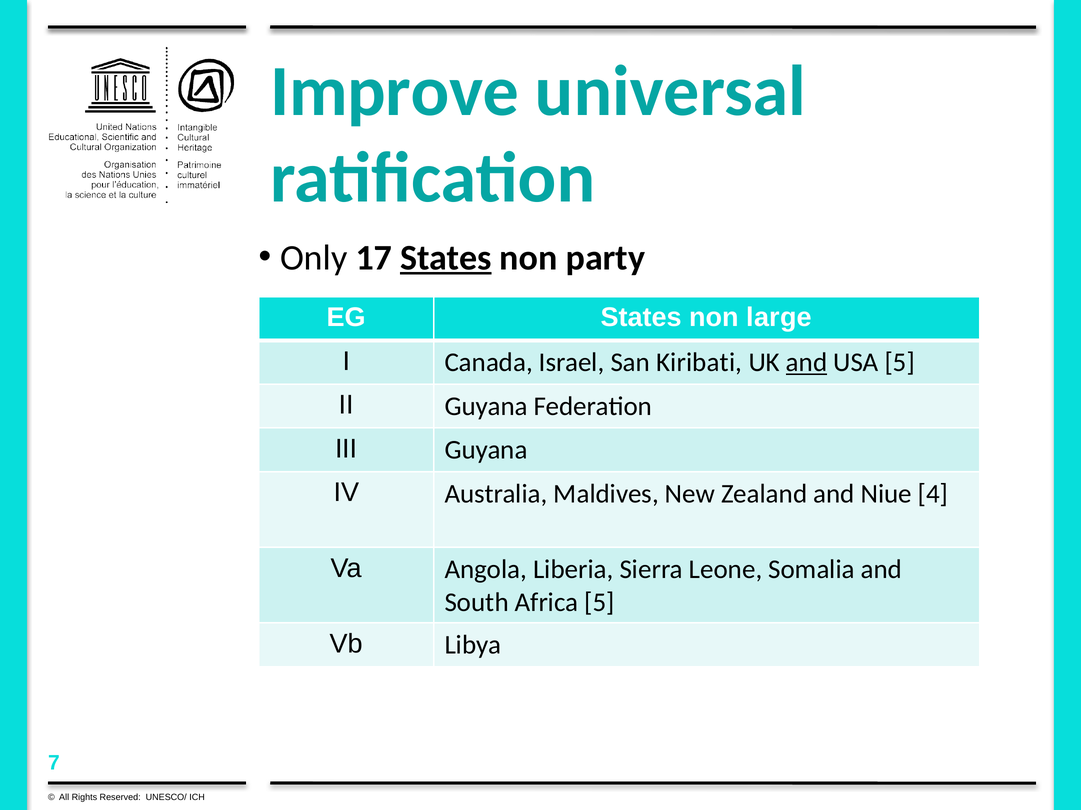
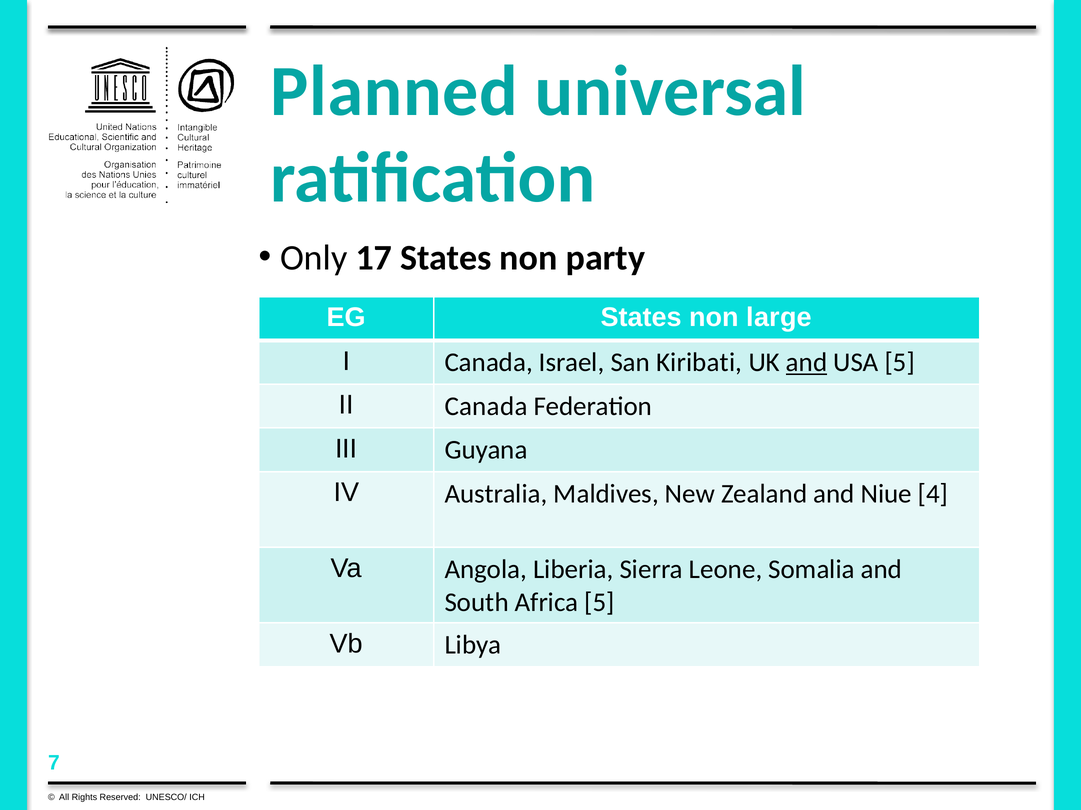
Improve: Improve -> Planned (394, 91)
States underline: present -> none (446, 258)
II Guyana: Guyana -> Canada (486, 407)
